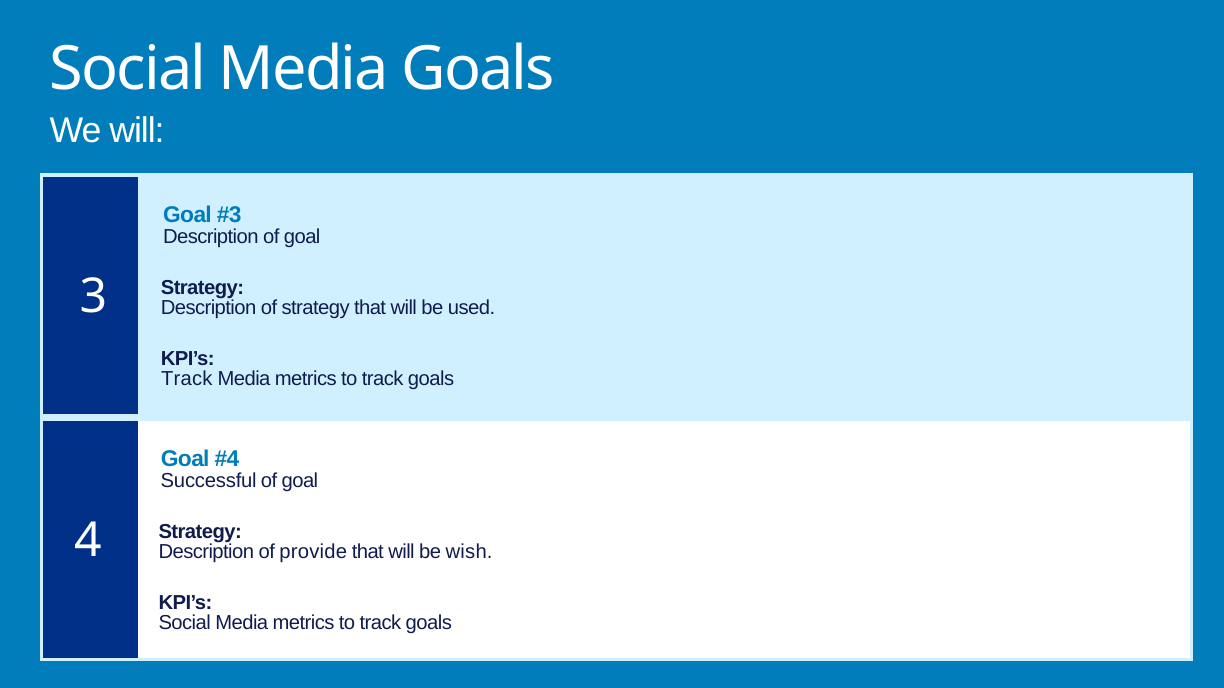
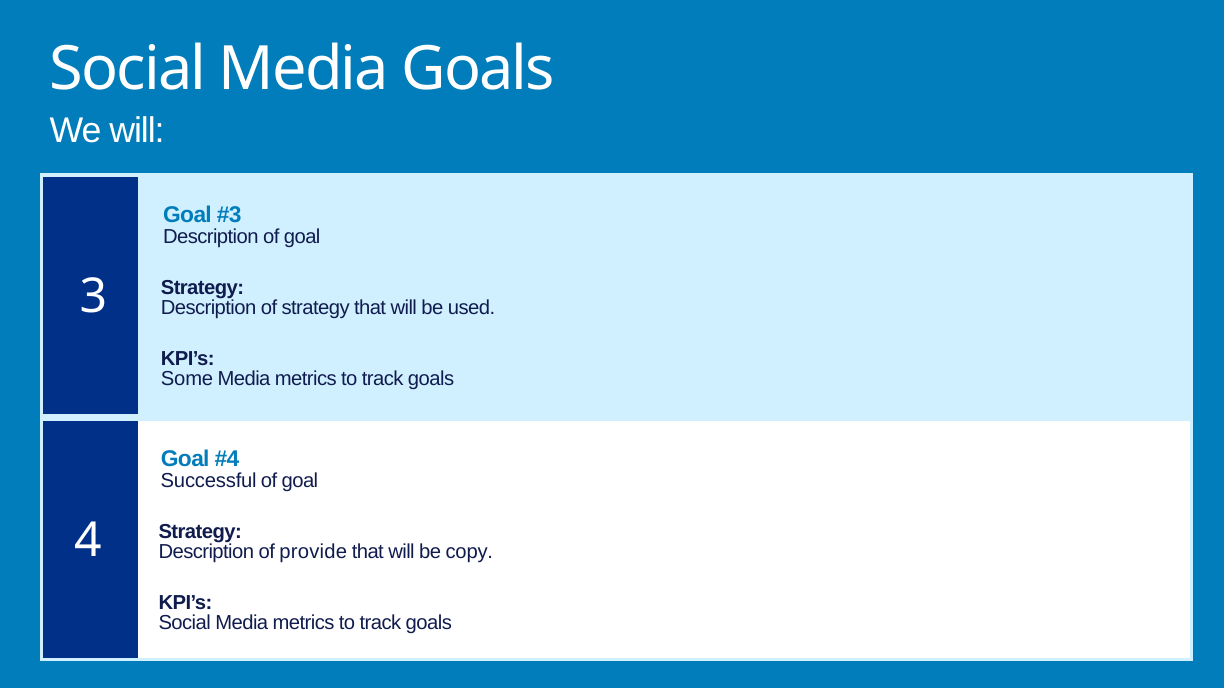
Track: Track -> Some (187, 379)
wish: wish -> copy (469, 552)
